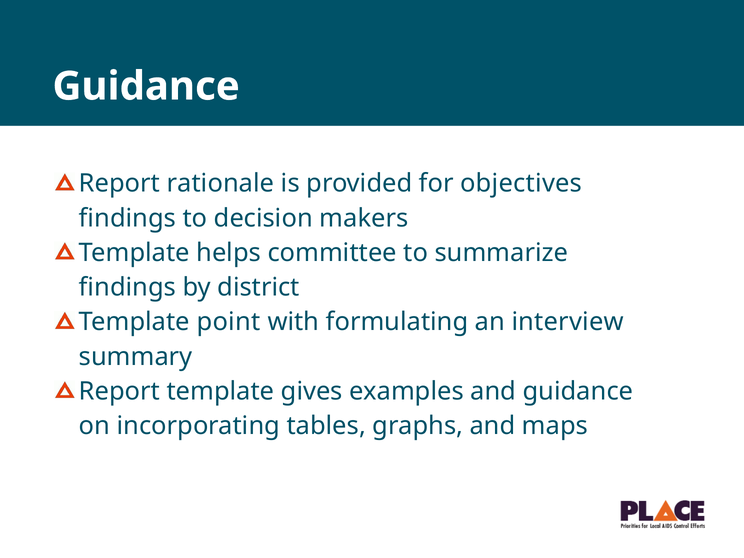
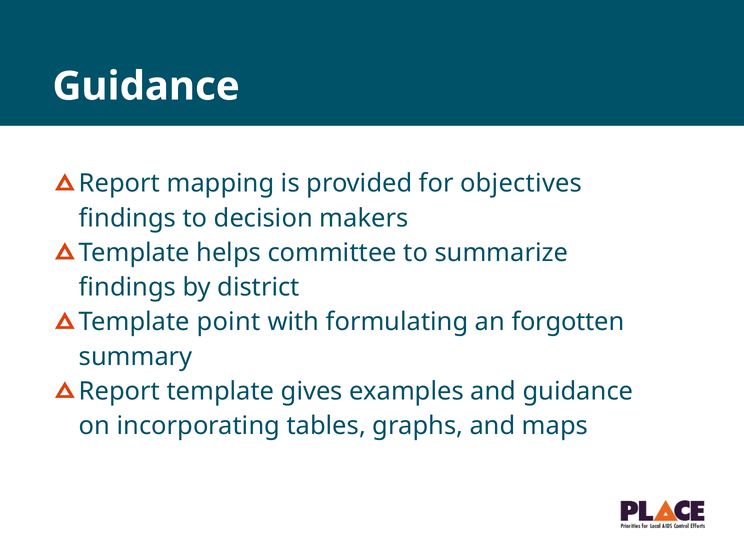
rationale: rationale -> mapping (220, 183)
interview: interview -> forgotten (568, 322)
